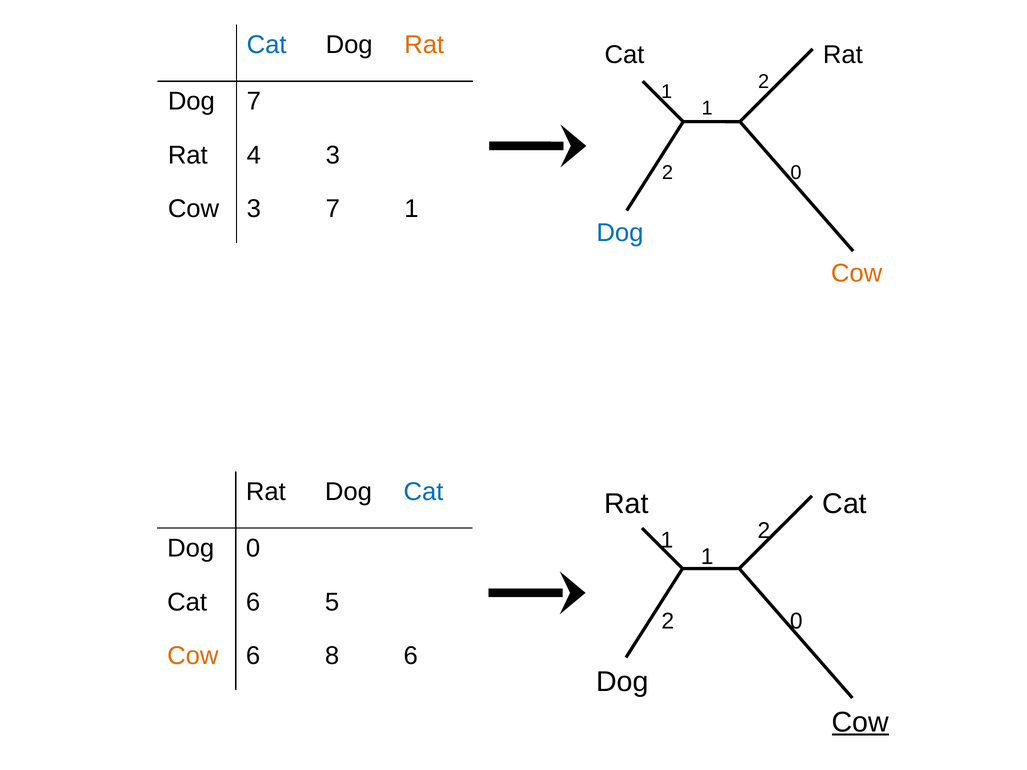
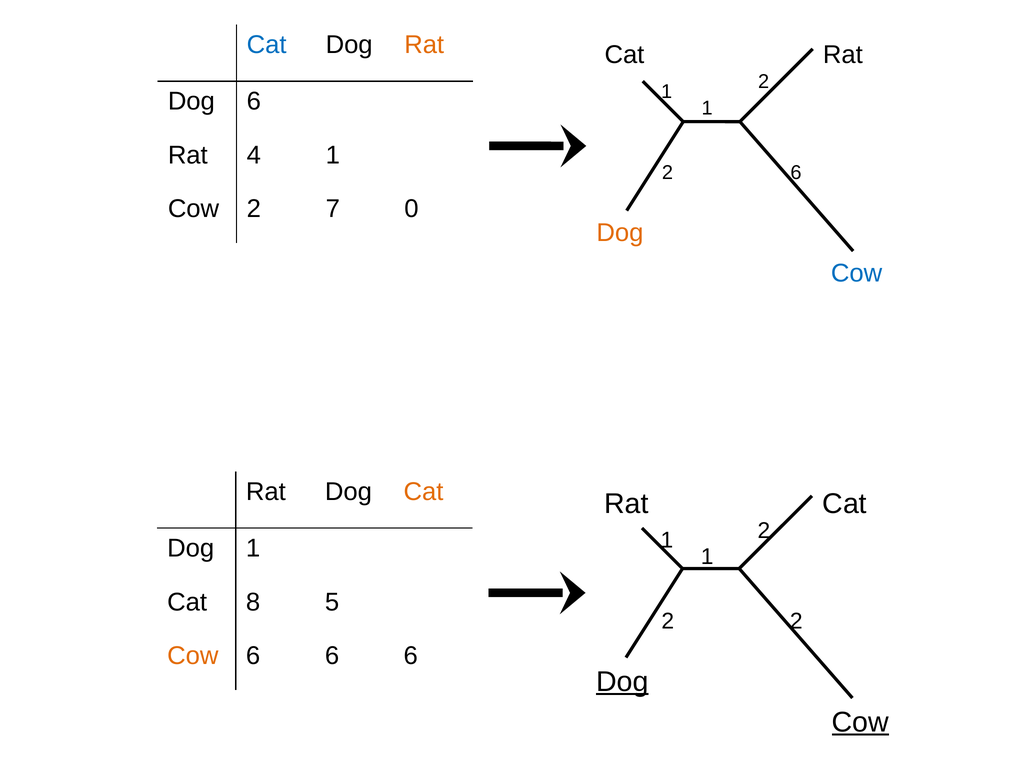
Dog 7: 7 -> 6 (254, 101)
4 3: 3 -> 1 (333, 155)
0: 0 -> 6 (796, 173)
Cow 3: 3 -> 2 (254, 209)
7 1: 1 -> 0 (411, 209)
Dog colour: blue -> orange (620, 233)
Cow colour: orange -> blue (857, 273)
Cat colour: blue -> orange (423, 492)
Dog 0: 0 -> 1 (253, 548)
Cat 6: 6 -> 8 (253, 602)
0: 0 -> 2 (796, 622)
8: 8 -> 6 (332, 656)
Dog underline: none -> present (622, 682)
